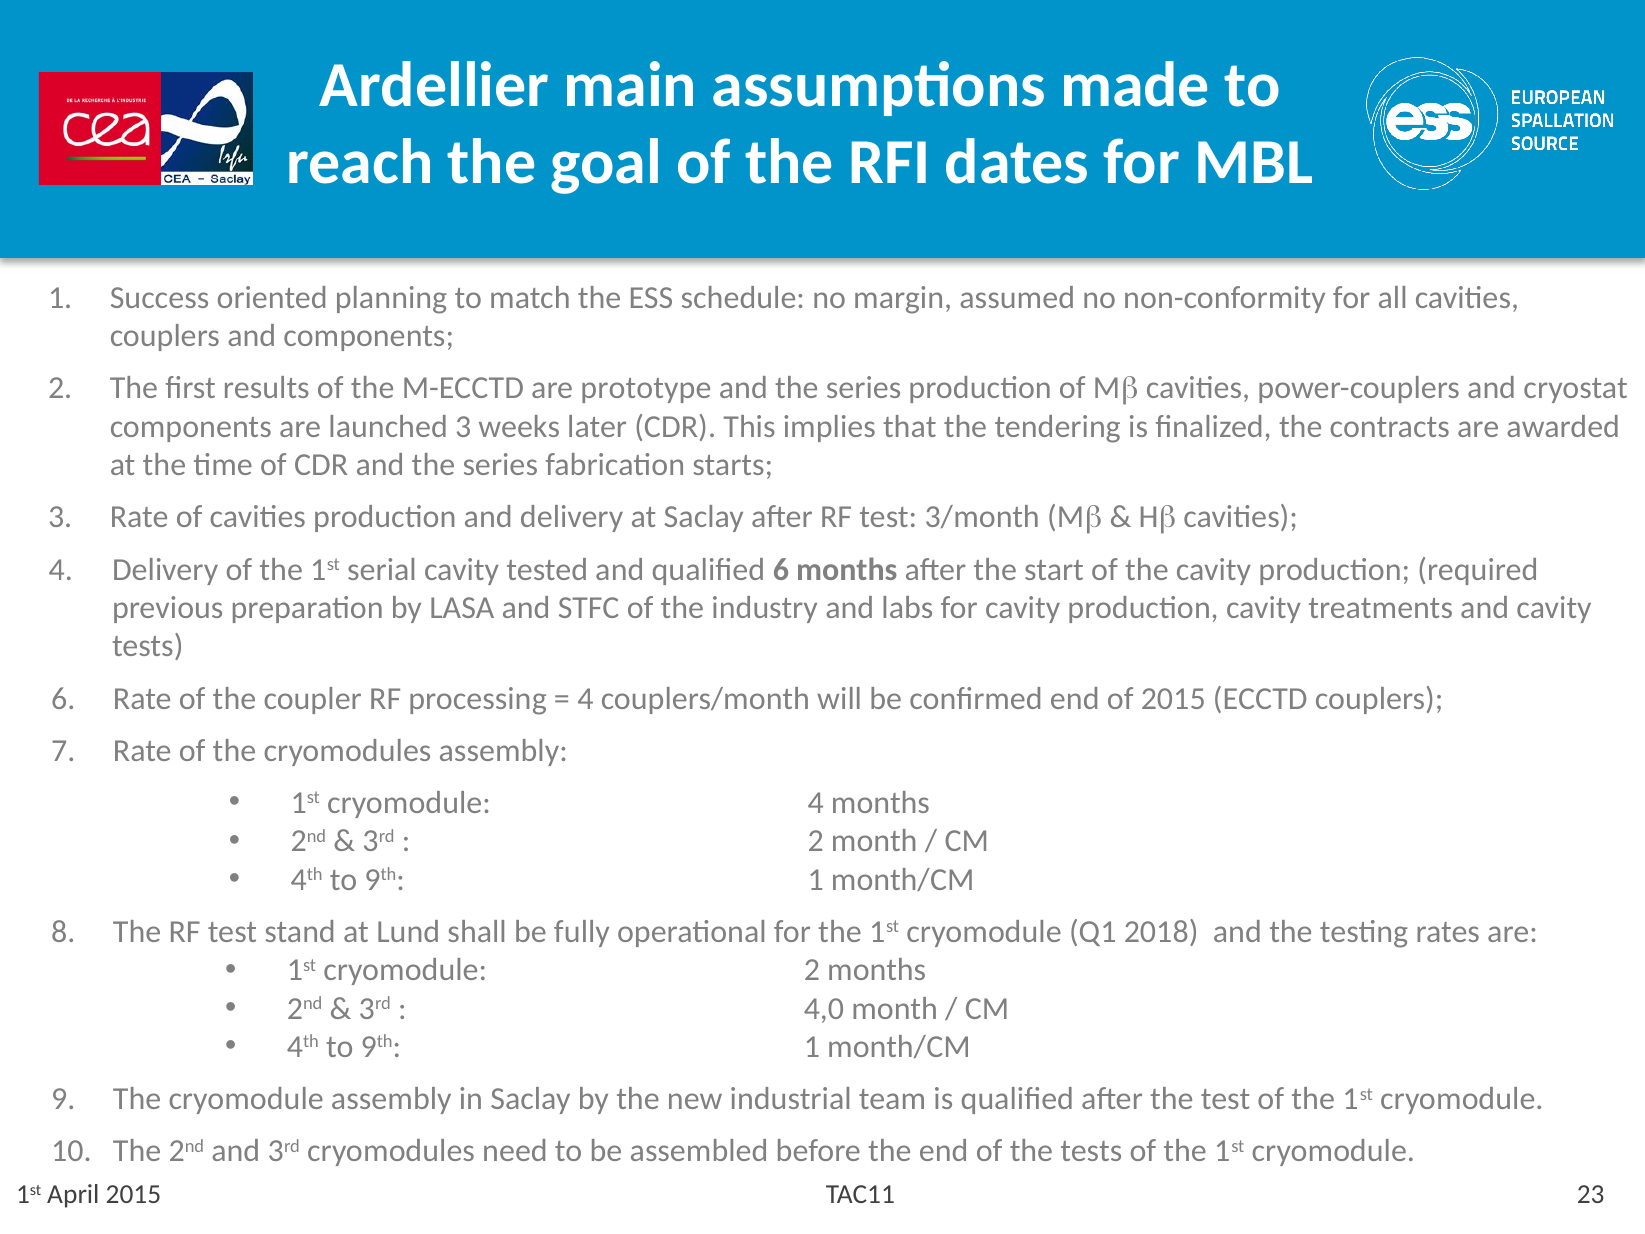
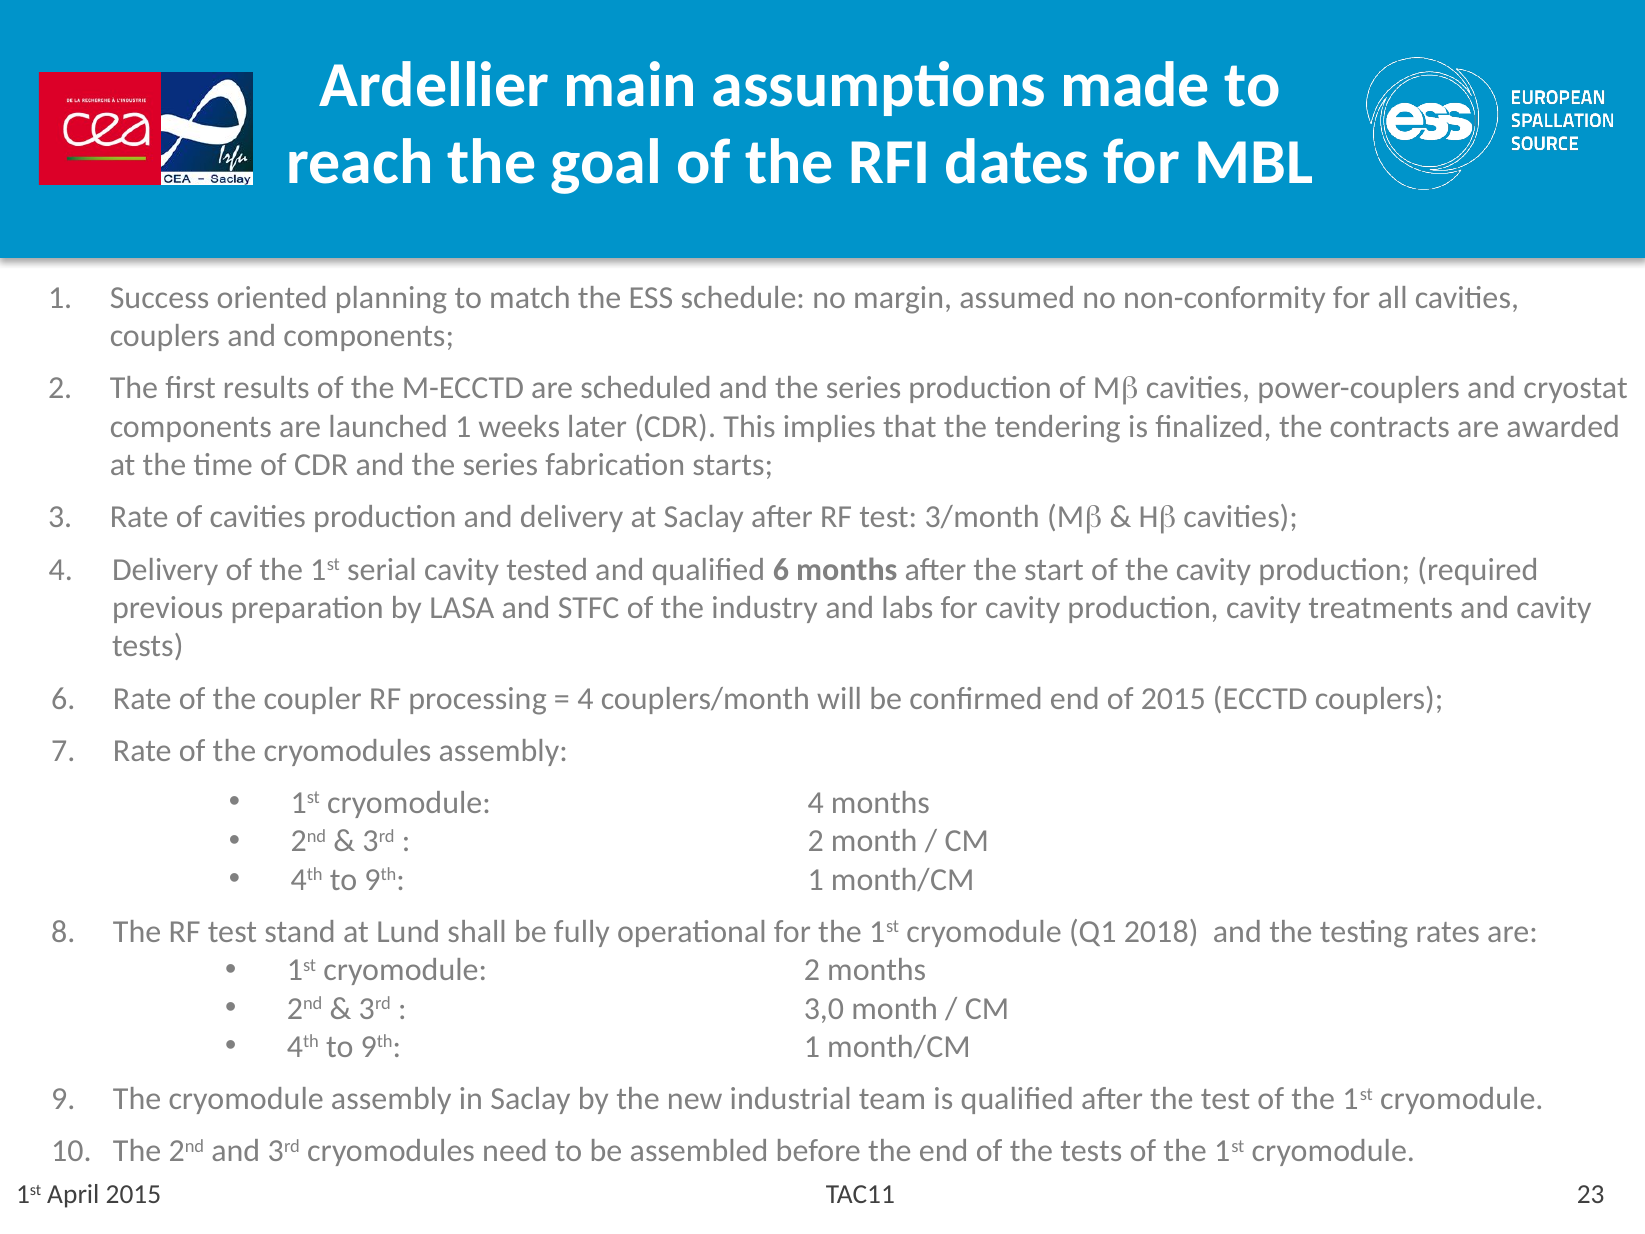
prototype: prototype -> scheduled (646, 388)
launched 3: 3 -> 1 (463, 427)
4,0: 4,0 -> 3,0 (824, 1008)
